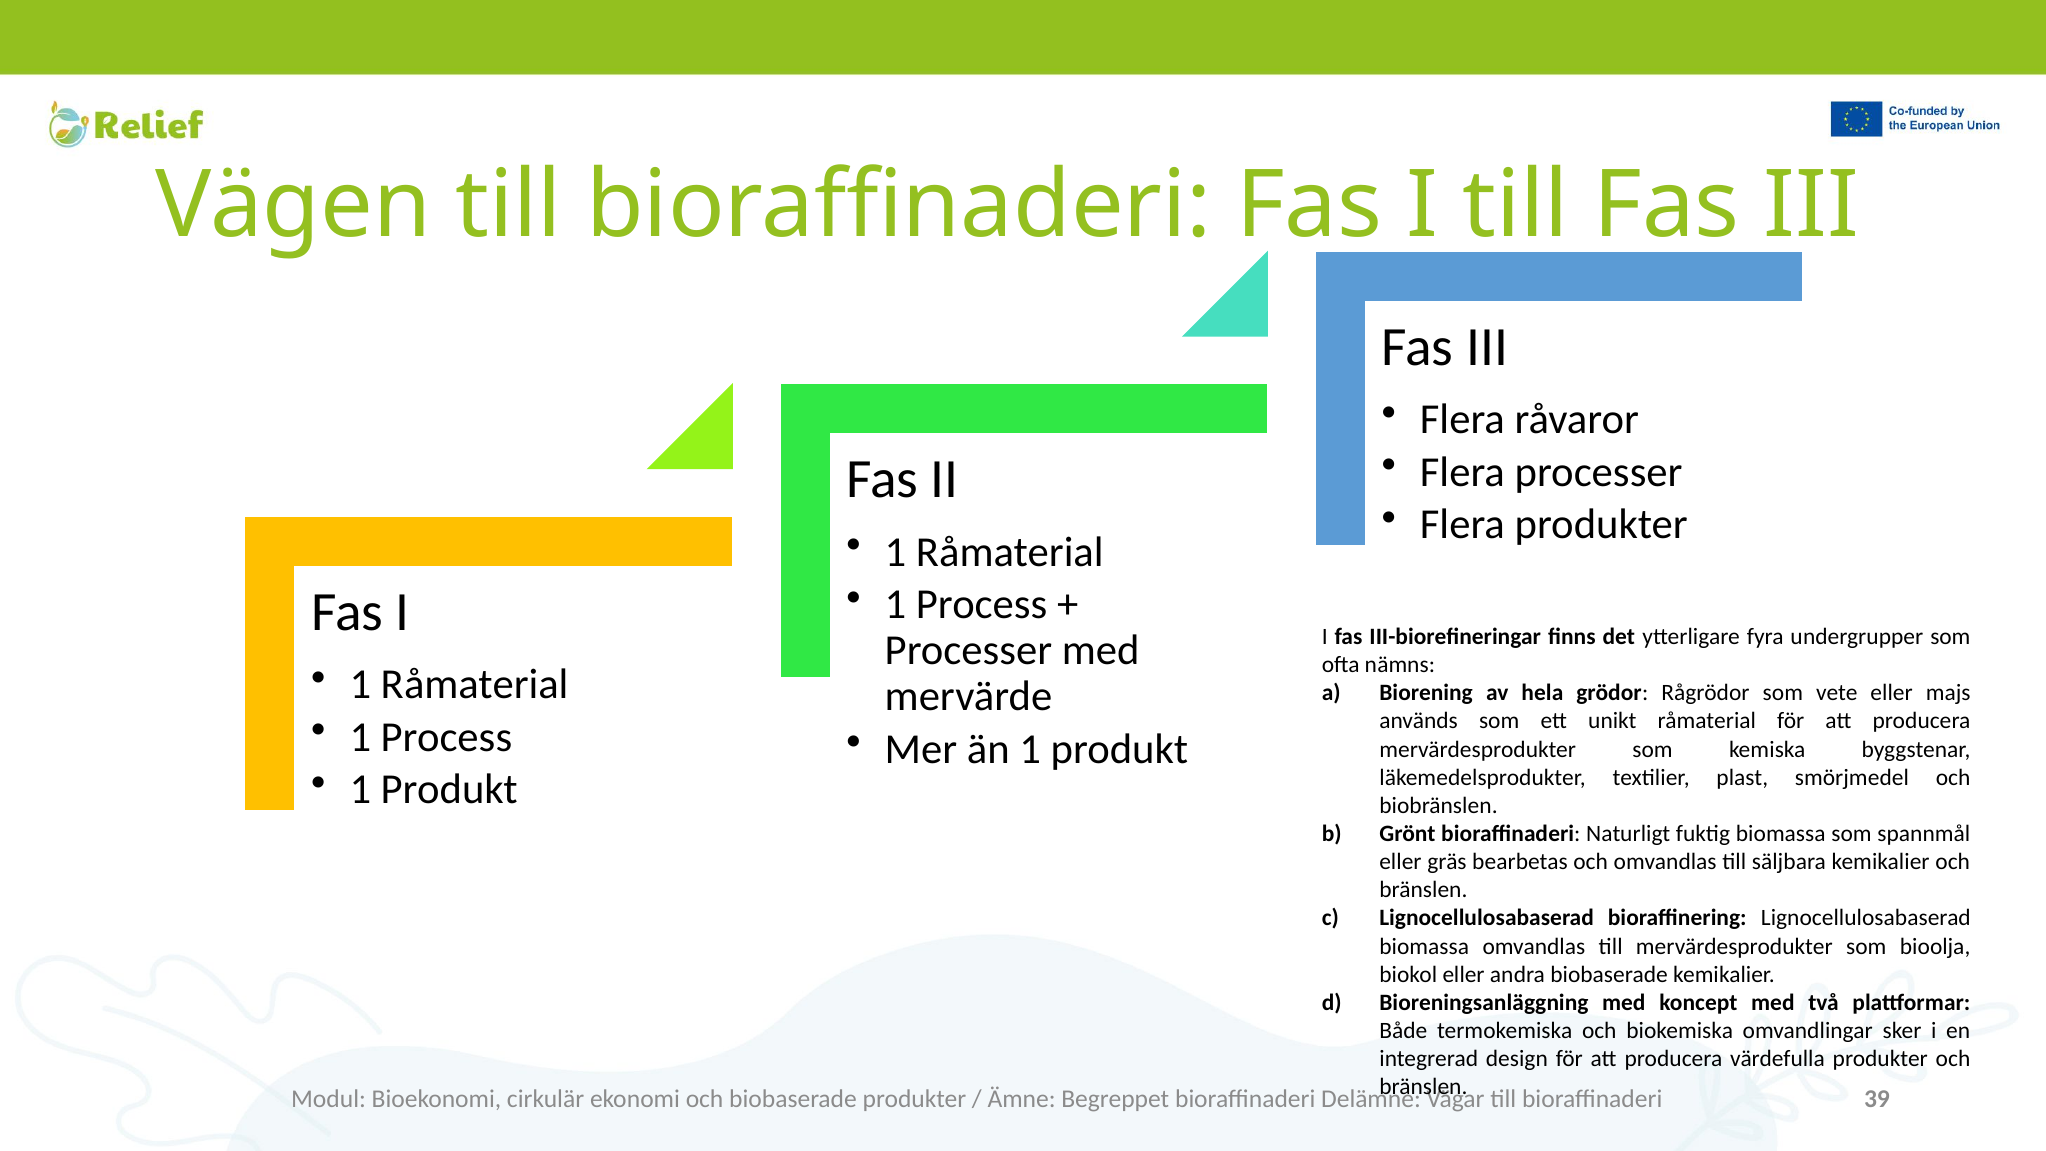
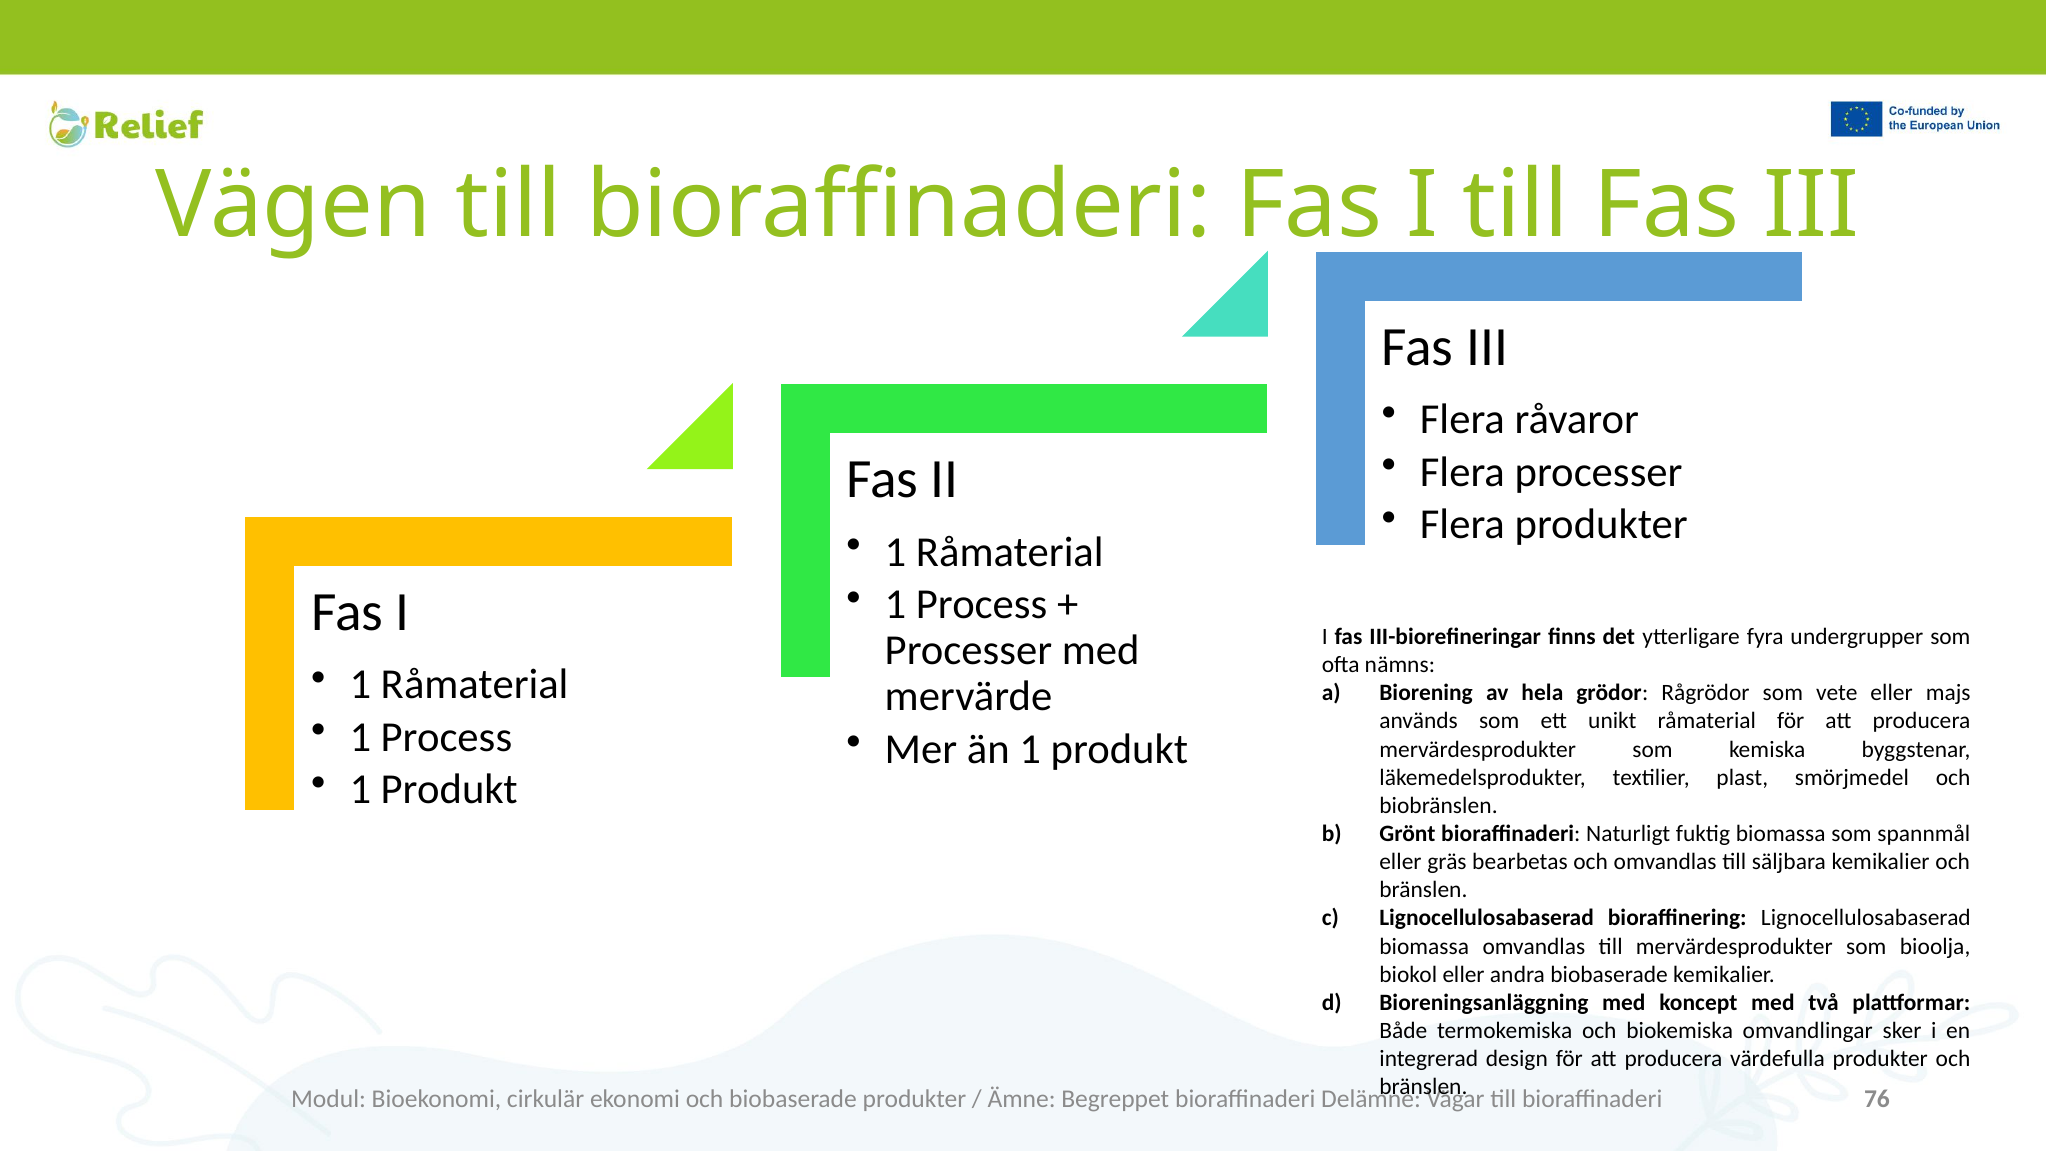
39: 39 -> 76 (1877, 1099)
